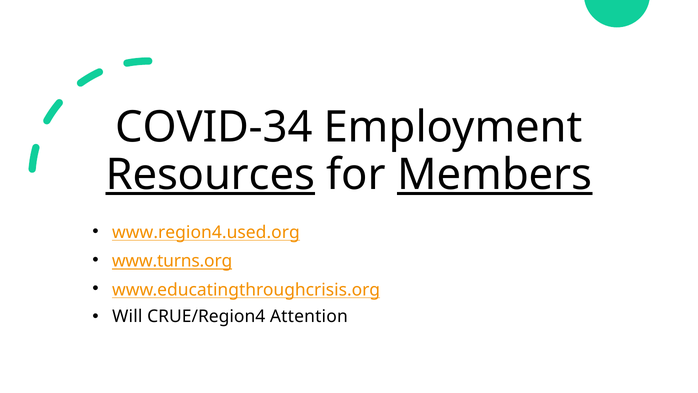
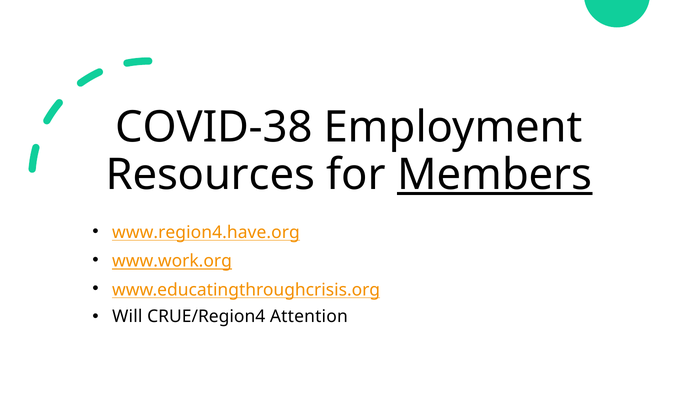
COVID-34: COVID-34 -> COVID-38 (214, 127)
Resources underline: present -> none (210, 174)
www.region4.used.org: www.region4.used.org -> www.region4.have.org (206, 232)
www.turns.org: www.turns.org -> www.work.org (172, 261)
